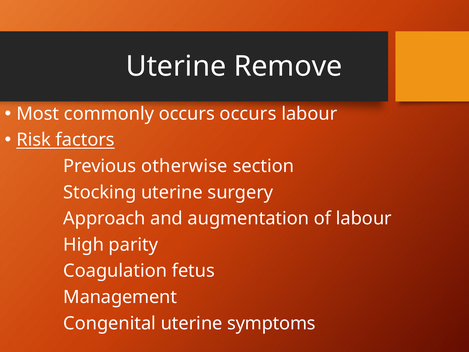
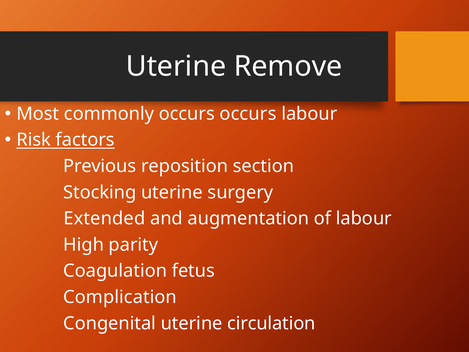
otherwise: otherwise -> reposition (185, 166)
Approach: Approach -> Extended (104, 218)
Management: Management -> Complication (120, 297)
symptoms: symptoms -> circulation (271, 323)
